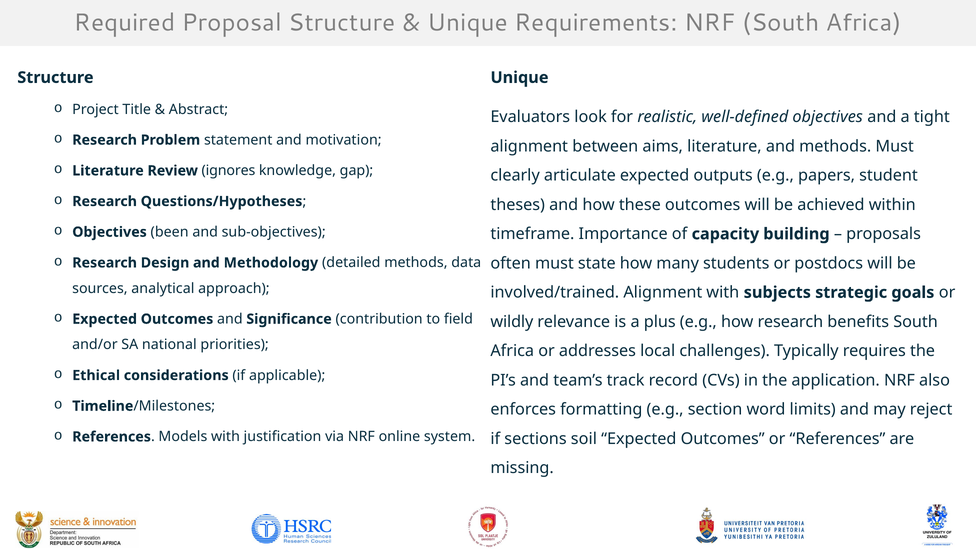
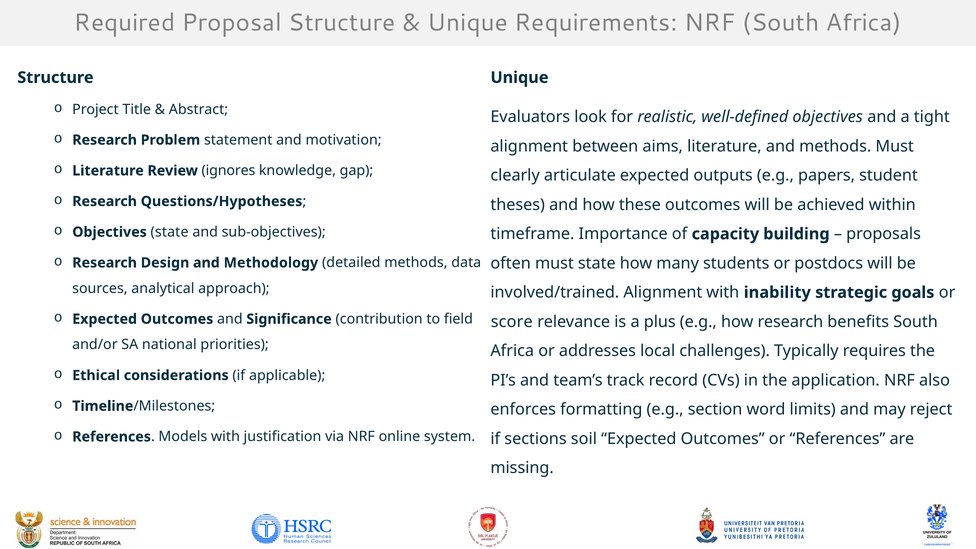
Objectives been: been -> state (170, 232)
subjects: subjects -> inability (777, 292)
wildly: wildly -> score (512, 322)
